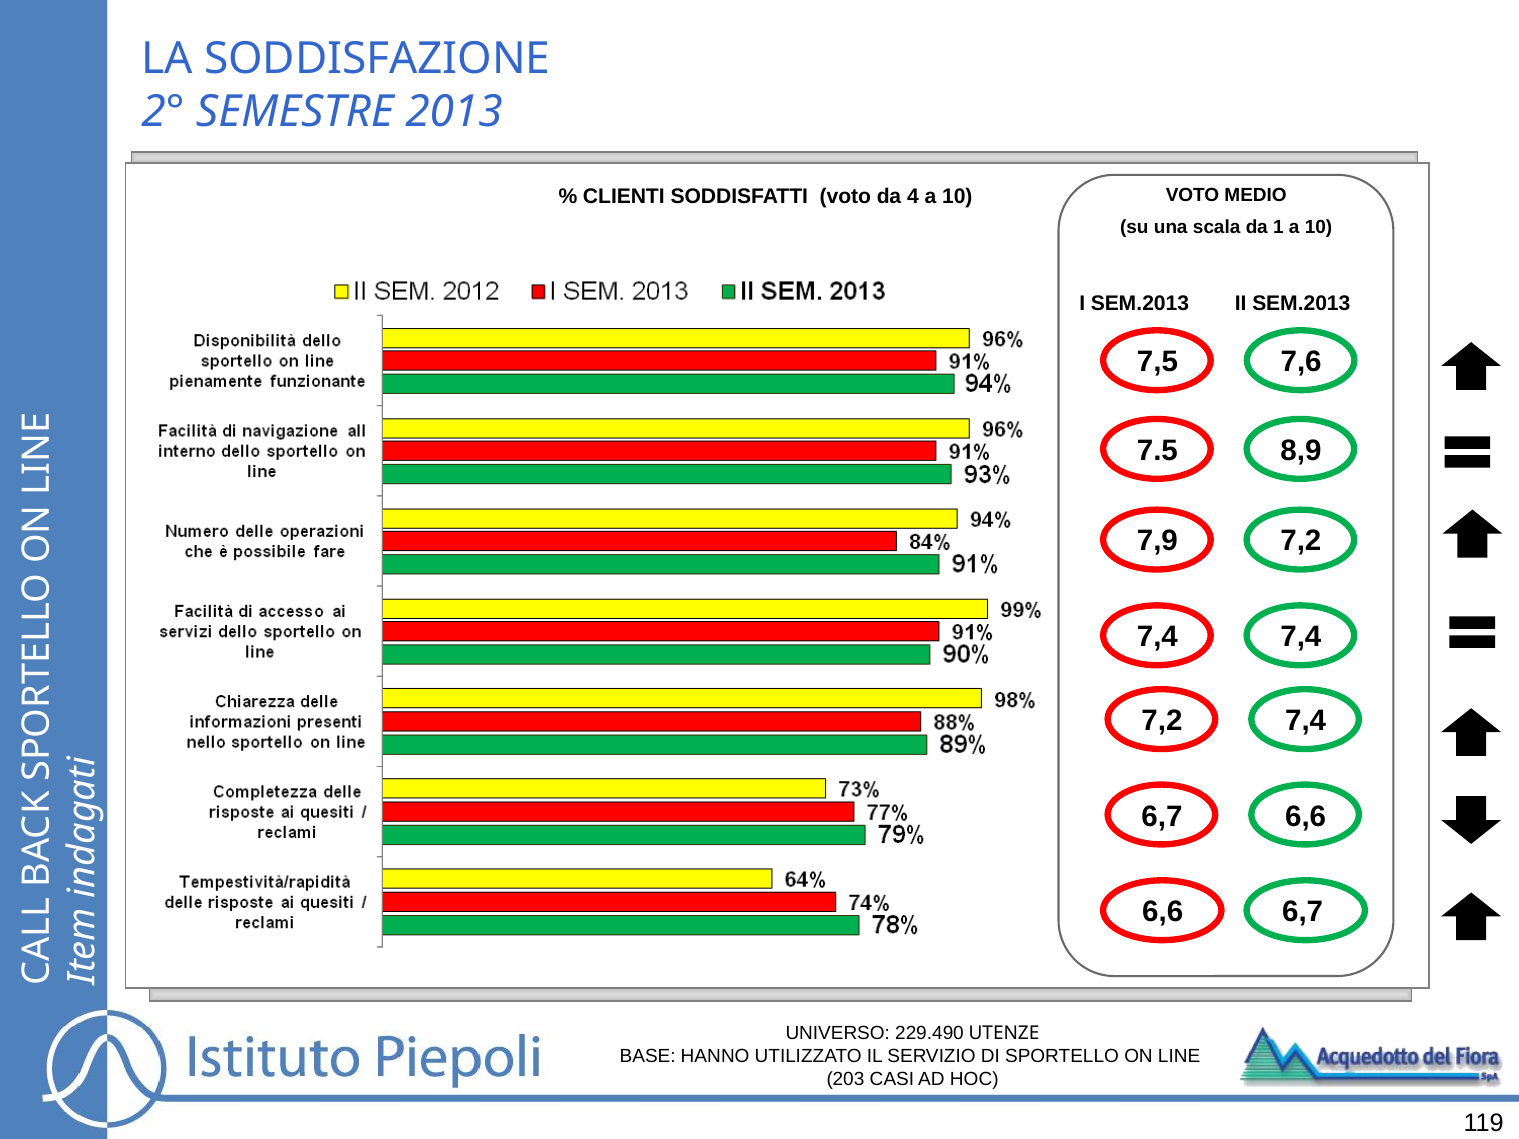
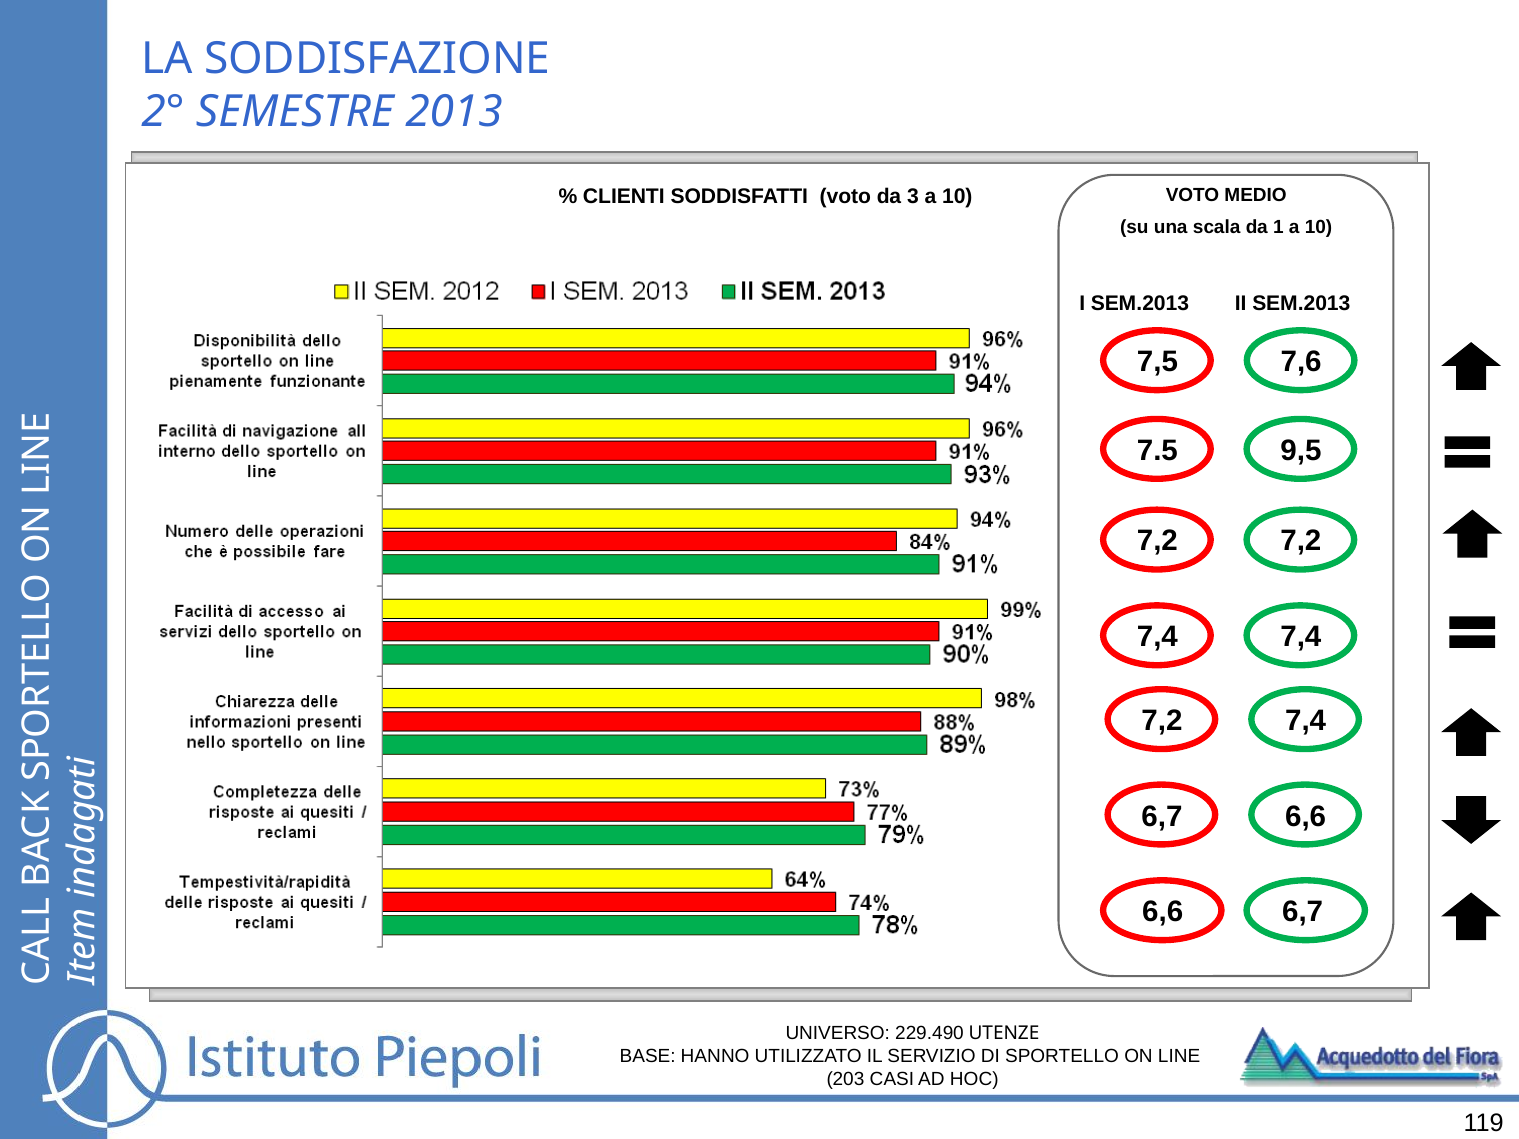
4: 4 -> 3 (913, 196)
8,9: 8,9 -> 9,5 (1301, 451)
7,9: 7,9 -> 7,2 (1157, 541)
